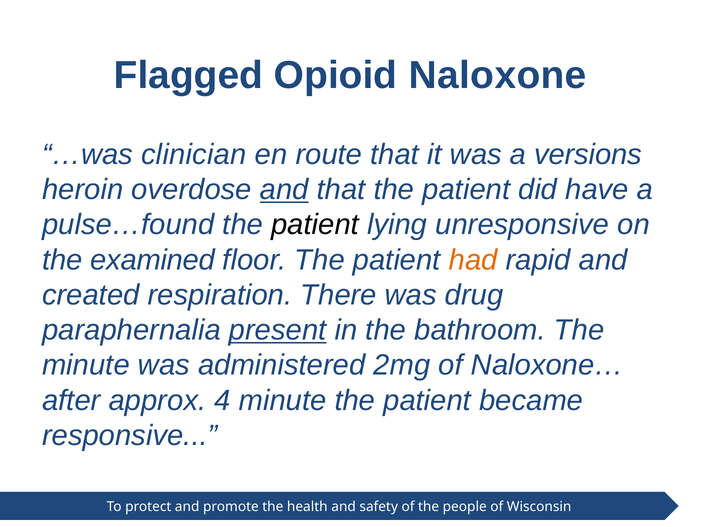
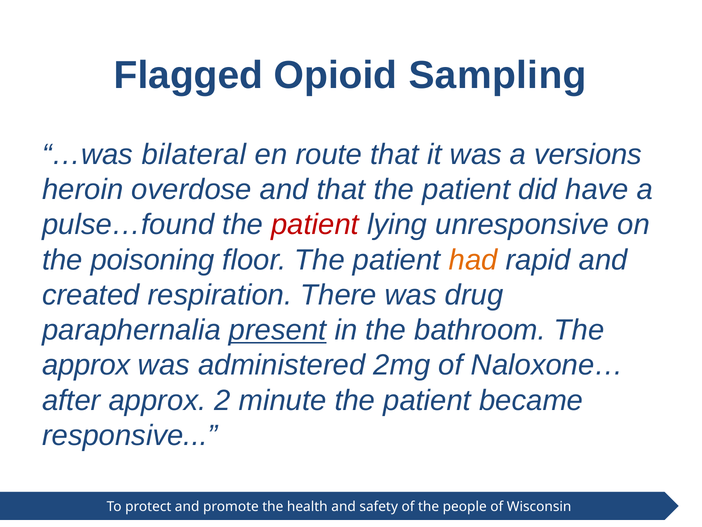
Naloxone: Naloxone -> Sampling (498, 75)
clinician: clinician -> bilateral (194, 154)
and underline: present -> none (284, 189)
patient colour: black -> red (315, 225)
examined: examined -> poisoning (153, 260)
minute: minute -> approx (86, 365)
4: 4 -> 2 (223, 400)
